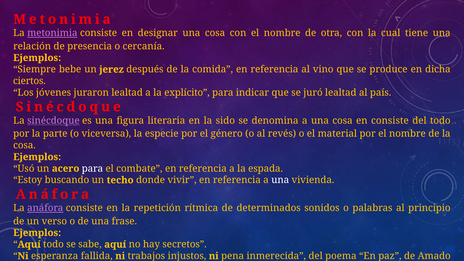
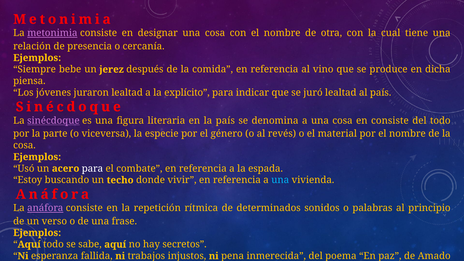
ciertos: ciertos -> piensa (29, 81)
la sido: sido -> país (225, 120)
una colour: white -> light blue (280, 180)
